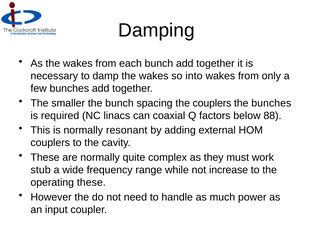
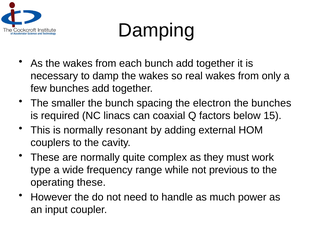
into: into -> real (194, 76)
the couplers: couplers -> electron (212, 103)
88: 88 -> 15 (272, 115)
stub: stub -> type (41, 170)
increase: increase -> previous (229, 170)
